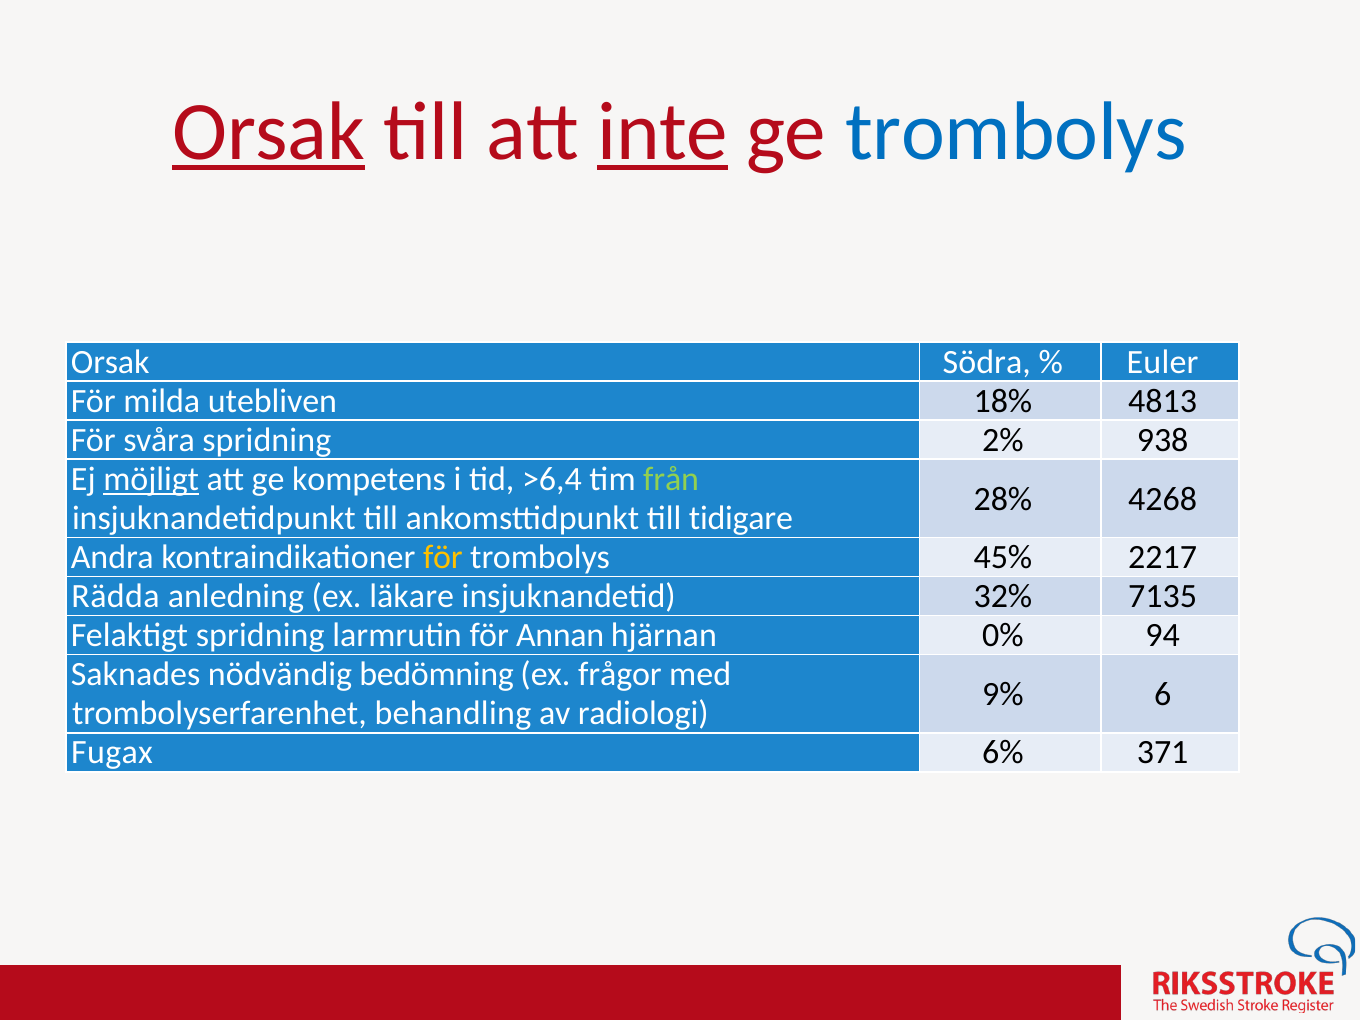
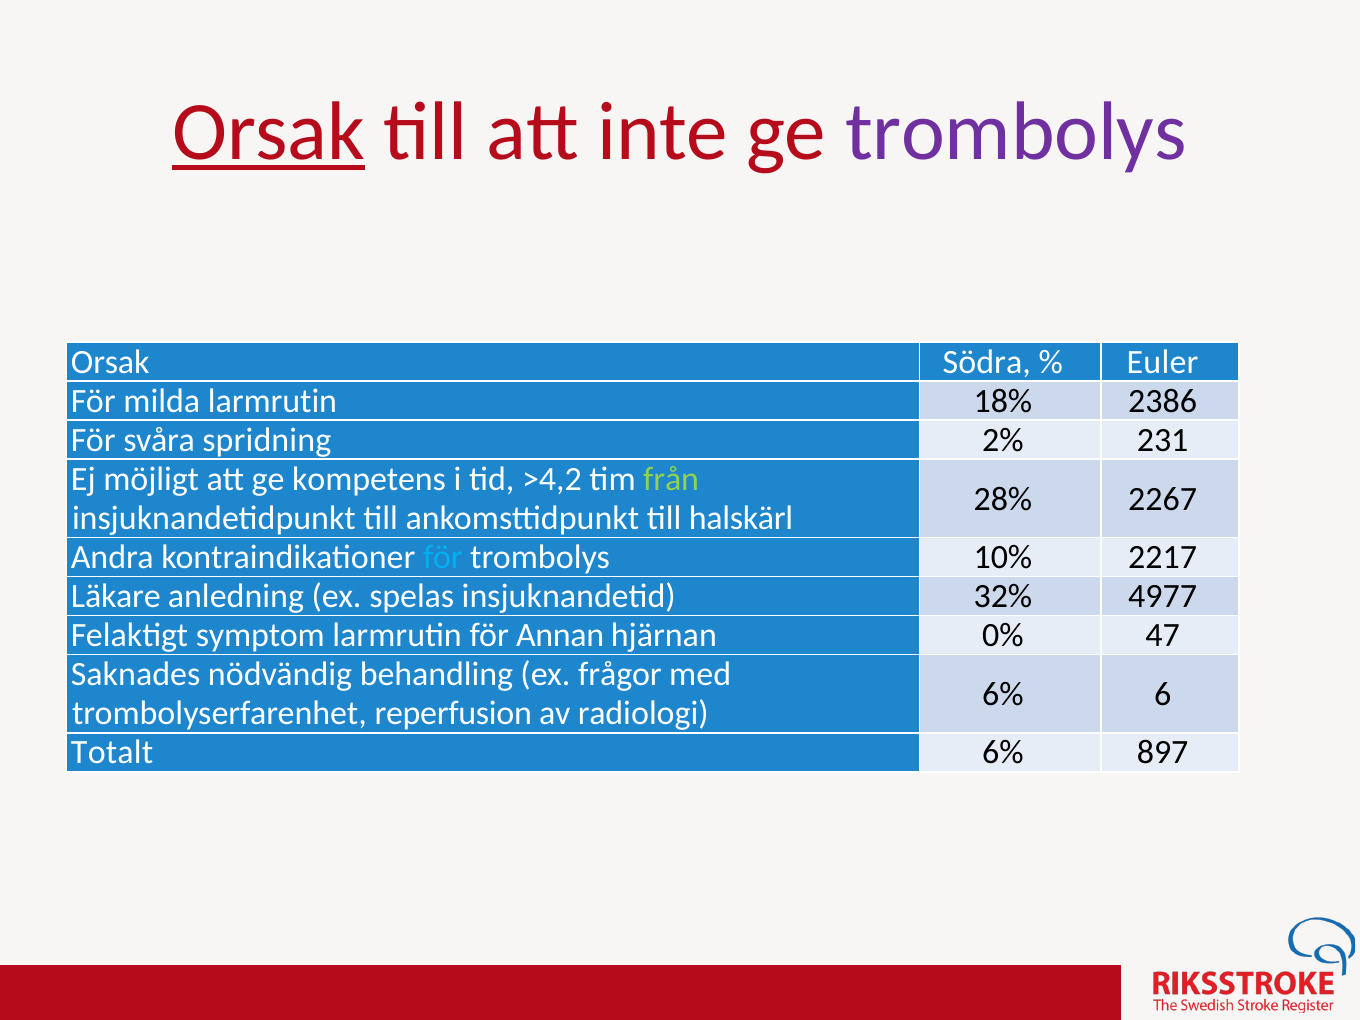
inte underline: present -> none (663, 132)
trombolys colour: blue -> purple (1016, 132)
milda utebliven: utebliven -> larmrutin (272, 401)
4813: 4813 -> 2386 (1163, 401)
938: 938 -> 231 (1163, 440)
möjligt underline: present -> none (151, 479)
>6,4: >6,4 -> >4,2 (552, 479)
4268: 4268 -> 2267 (1163, 499)
tidigare: tidigare -> halskärl (741, 518)
för colour: yellow -> light blue (443, 557)
45%: 45% -> 10% (1003, 557)
Rädda: Rädda -> Läkare (116, 596)
läkare: läkare -> spelas (412, 596)
7135: 7135 -> 4977 (1163, 596)
Felaktigt spridning: spridning -> symptom (260, 636)
94: 94 -> 47 (1163, 636)
bedömning: bedömning -> behandling (436, 675)
9%: 9% -> 6% (1003, 694)
behandling: behandling -> reperfusion (453, 714)
Fugax: Fugax -> Totalt (112, 753)
371: 371 -> 897 (1163, 753)
